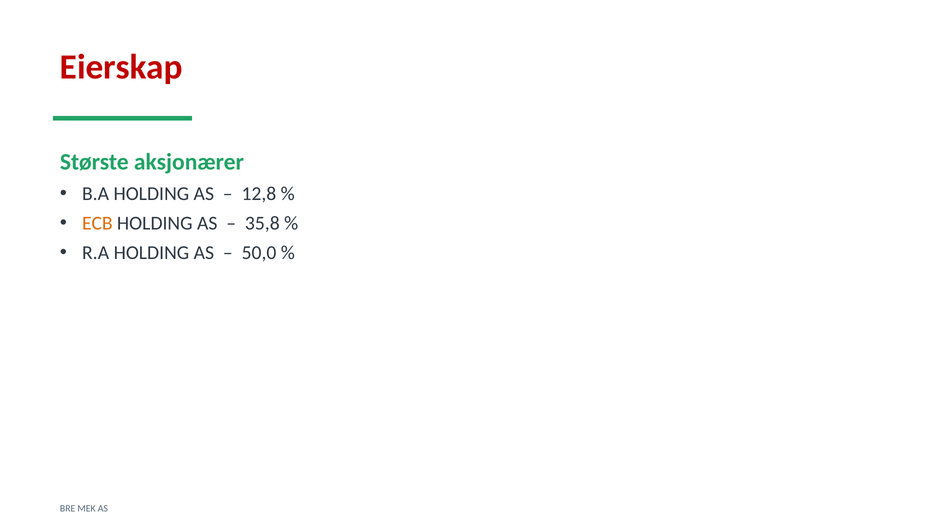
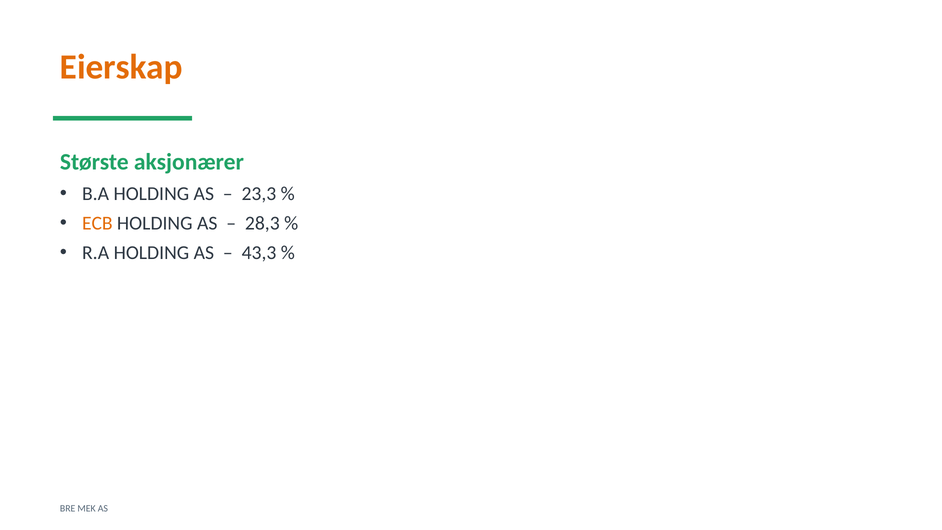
Eierskap colour: red -> orange (121, 67)
12,8: 12,8 -> 23,3 (259, 194)
35,8: 35,8 -> 28,3 (262, 223)
50,0: 50,0 -> 43,3 (259, 253)
